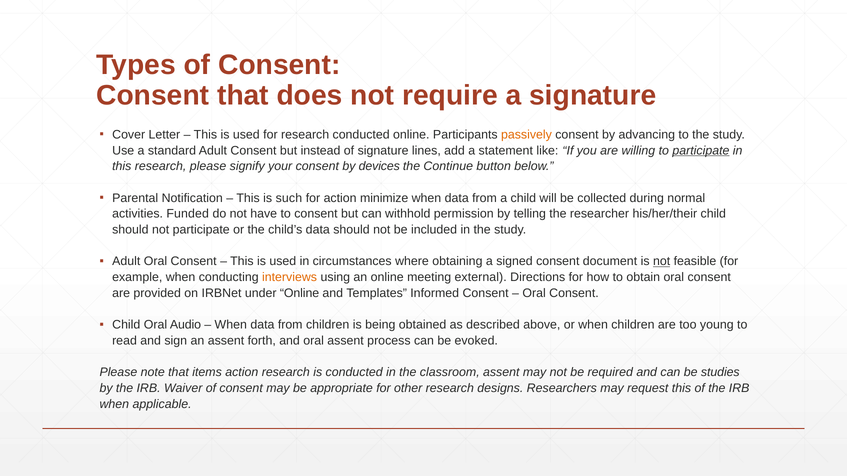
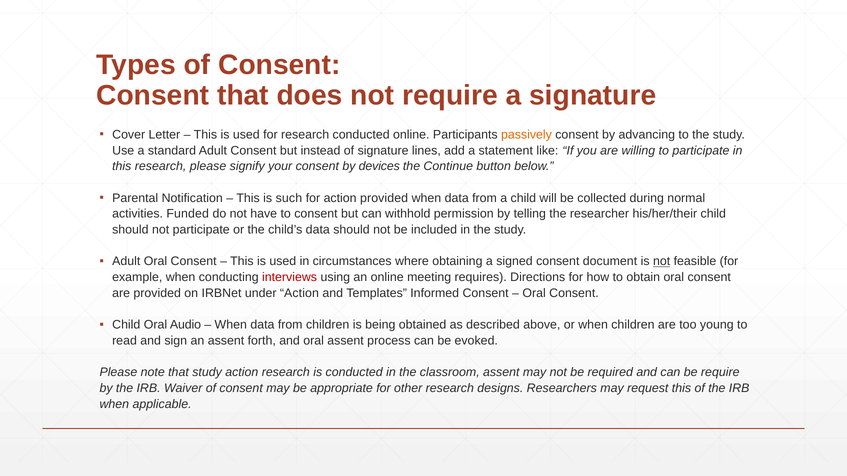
participate underline: present -> none (701, 151)
action minimize: minimize -> provided (384, 198)
interviews colour: orange -> red (290, 278)
external: external -> requires (481, 278)
under Online: Online -> Action (299, 293)
that items: items -> study (207, 373)
be studies: studies -> require (720, 373)
